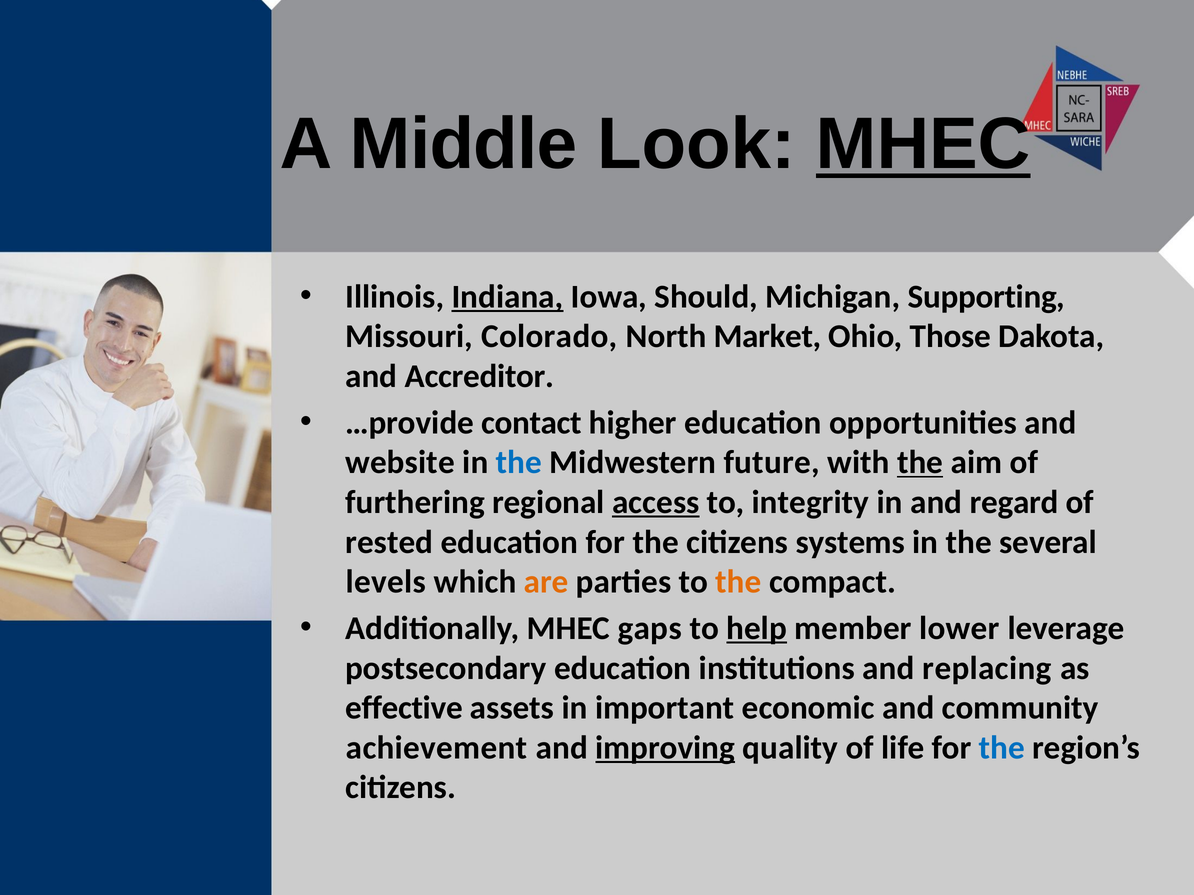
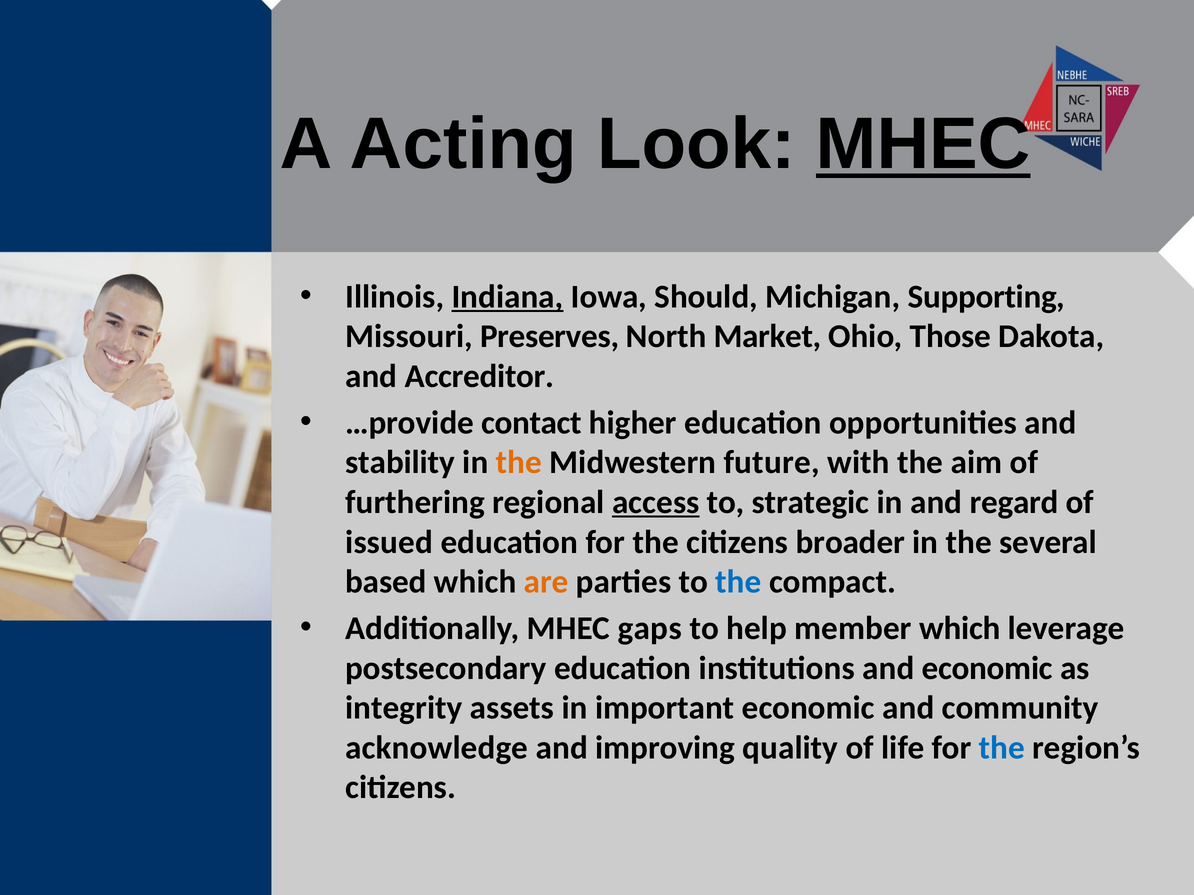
Middle: Middle -> Acting (463, 144)
Colorado: Colorado -> Preserves (550, 337)
website: website -> stability (400, 463)
the colour: blue -> orange (519, 463)
the underline: present -> none (920, 463)
integrity: integrity -> strategic (811, 503)
rested: rested -> issued (389, 542)
systems: systems -> broader (850, 542)
levels: levels -> based (386, 582)
the colour: orange -> blue (738, 582)
help underline: present -> none (757, 629)
member lower: lower -> which (960, 629)
and replacing: replacing -> economic (987, 668)
effective: effective -> integrity (404, 708)
achievement: achievement -> acknowledge (437, 748)
improving underline: present -> none (665, 748)
